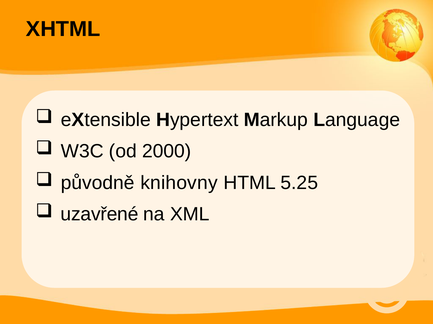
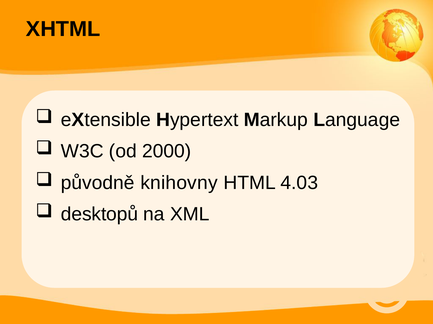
5.25: 5.25 -> 4.03 (299, 183)
uzavřené: uzavřené -> desktopů (99, 215)
